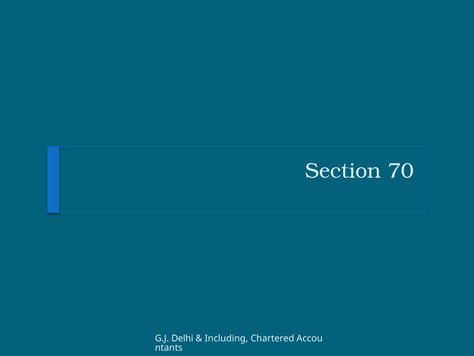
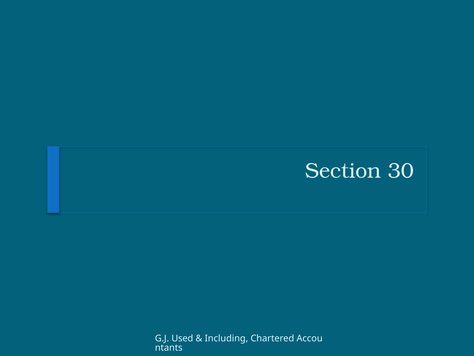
70: 70 -> 30 (401, 170)
Delhi: Delhi -> Used (182, 338)
